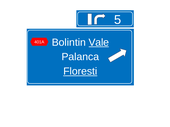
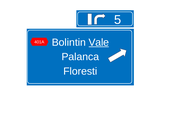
Floresti underline: present -> none (80, 72)
